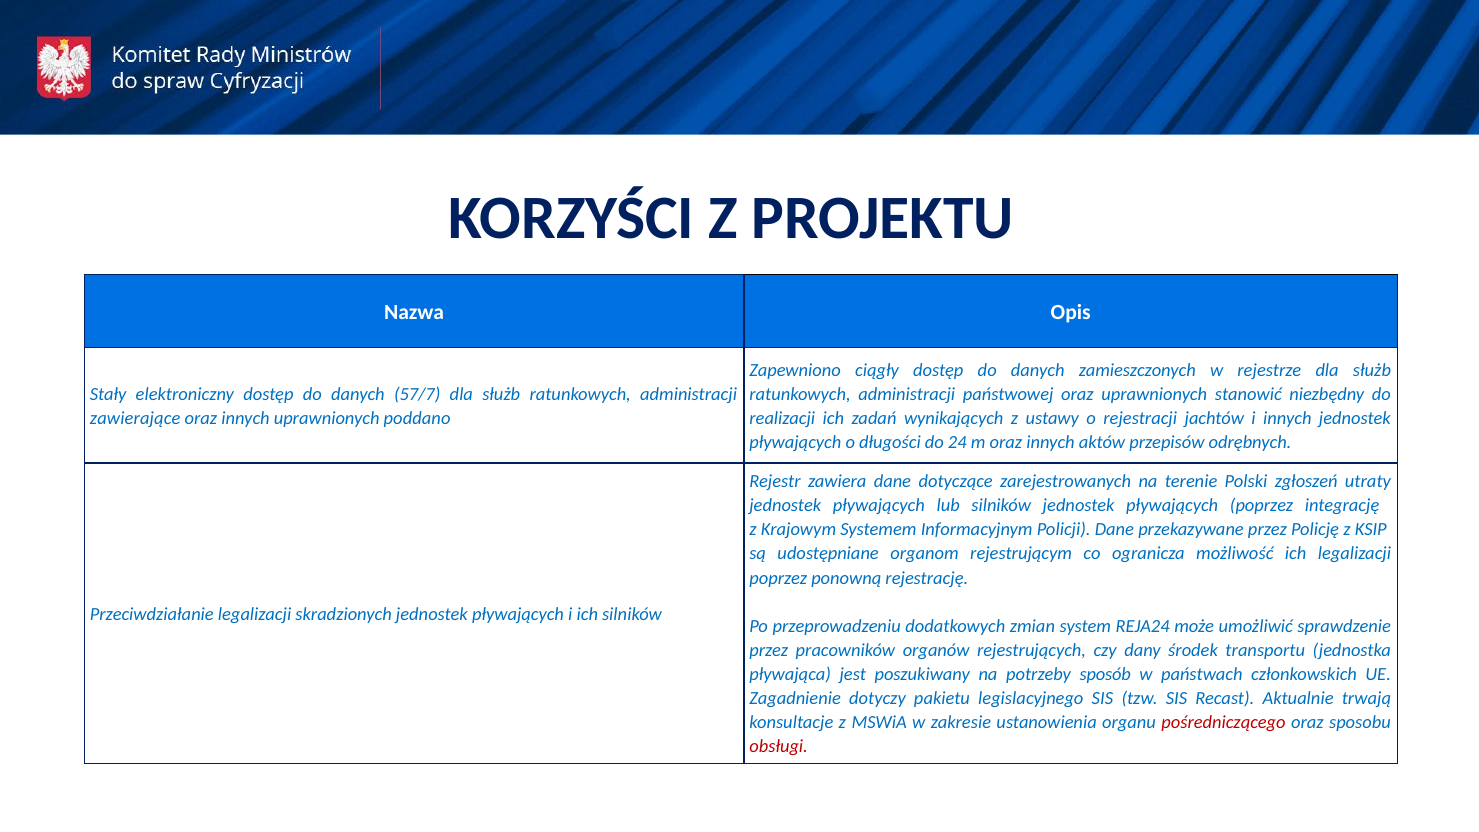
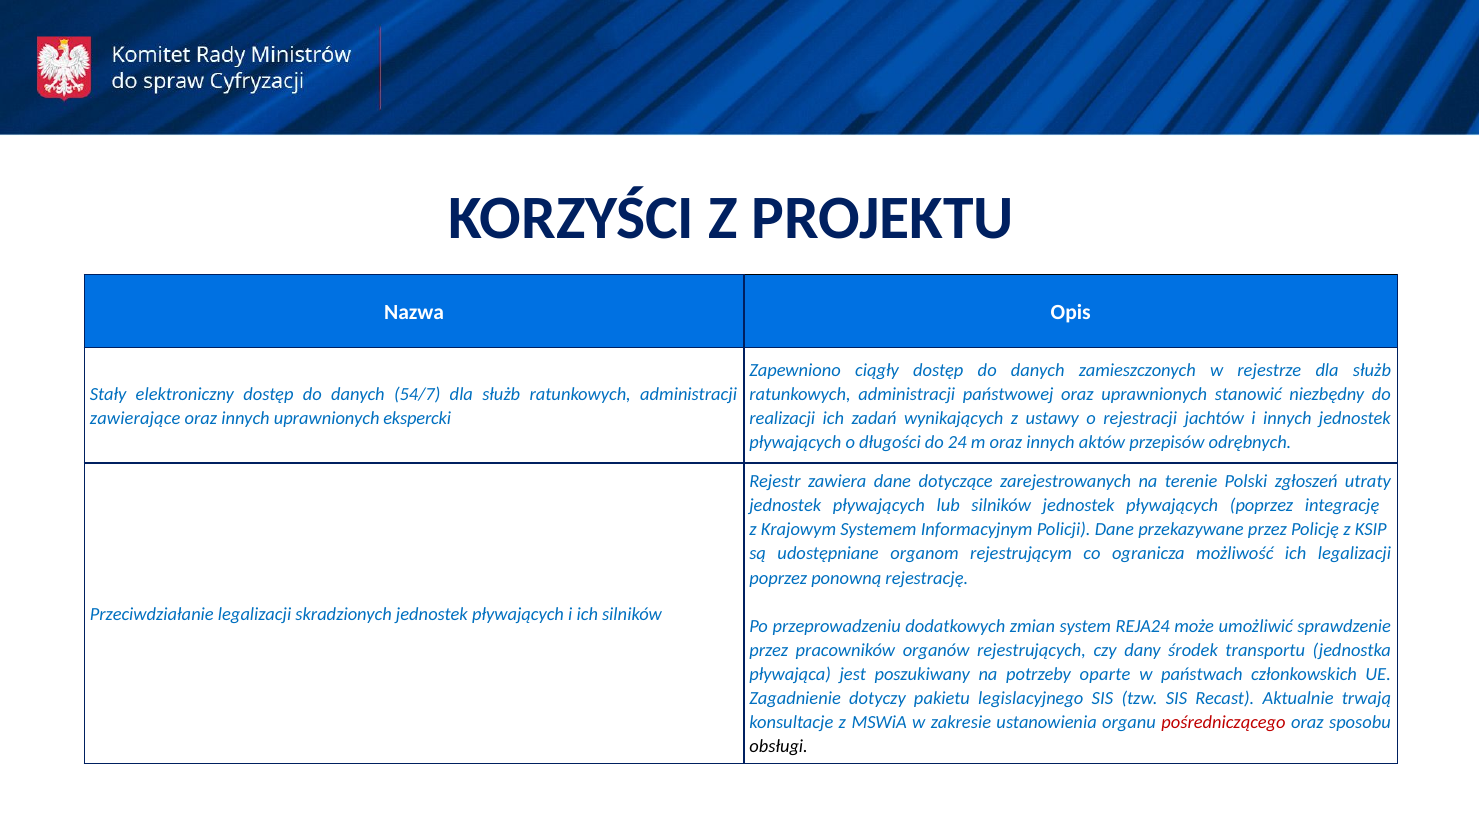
57/7: 57/7 -> 54/7 (417, 394)
poddano: poddano -> ekspercki (417, 418)
sposób: sposób -> oparte (1105, 674)
obsługi colour: red -> black (779, 747)
